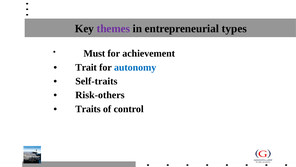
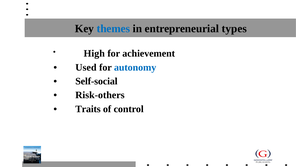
themes colour: purple -> blue (113, 29)
Must: Must -> High (94, 53)
Trait: Trait -> Used (86, 67)
Self-traits: Self-traits -> Self-social (96, 81)
